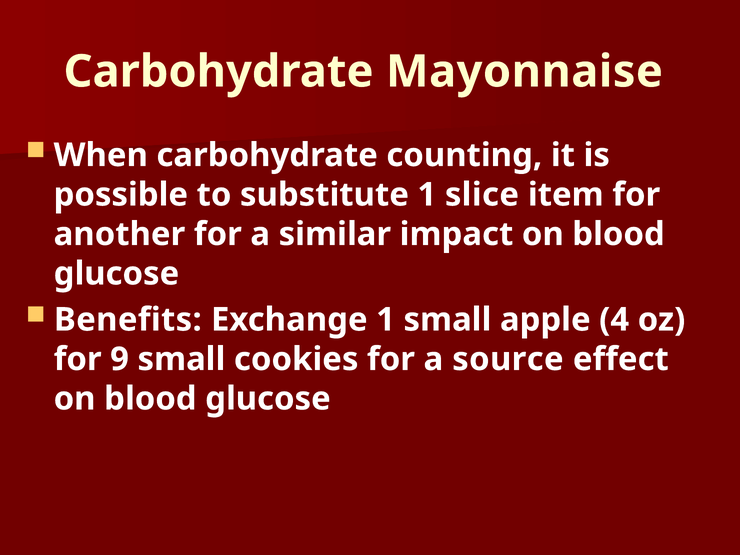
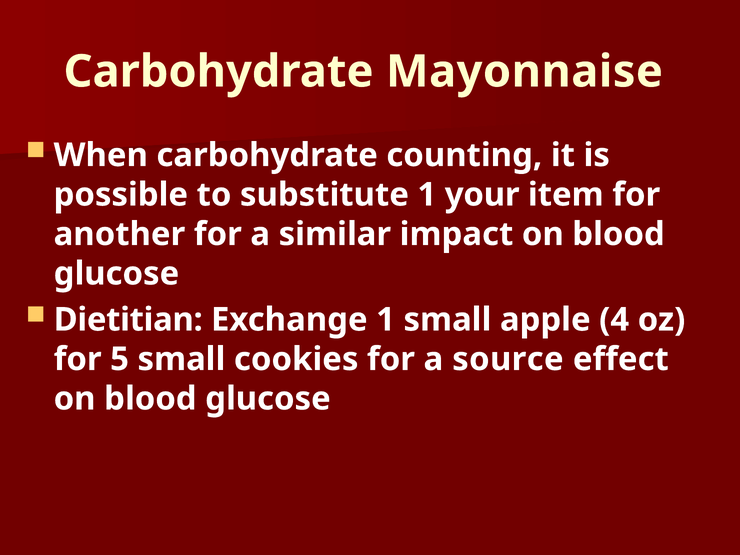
slice: slice -> your (482, 195)
Benefits: Benefits -> Dietitian (128, 320)
9: 9 -> 5 (120, 359)
